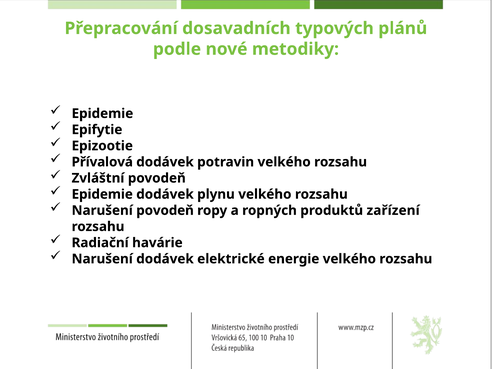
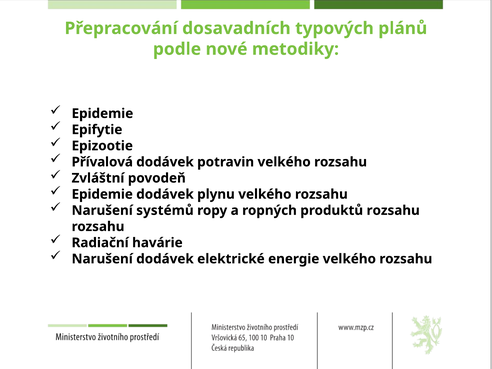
Narušení povodeň: povodeň -> systémů (165, 210)
produktů zařízení: zařízení -> rozsahu (393, 210)
